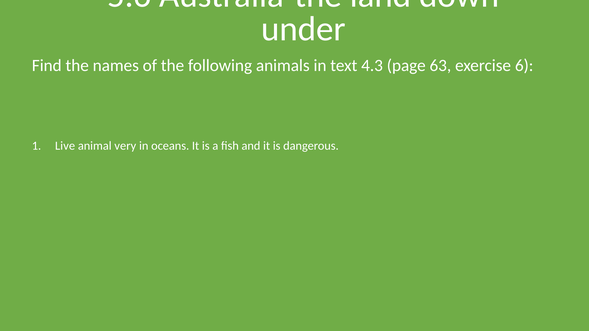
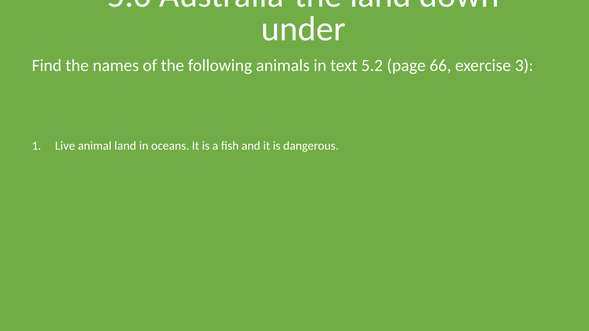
4.3: 4.3 -> 5.2 (372, 65)
63: 63 -> 66 (440, 65)
6: 6 -> 3 (524, 65)
animal very: very -> land (125, 146)
